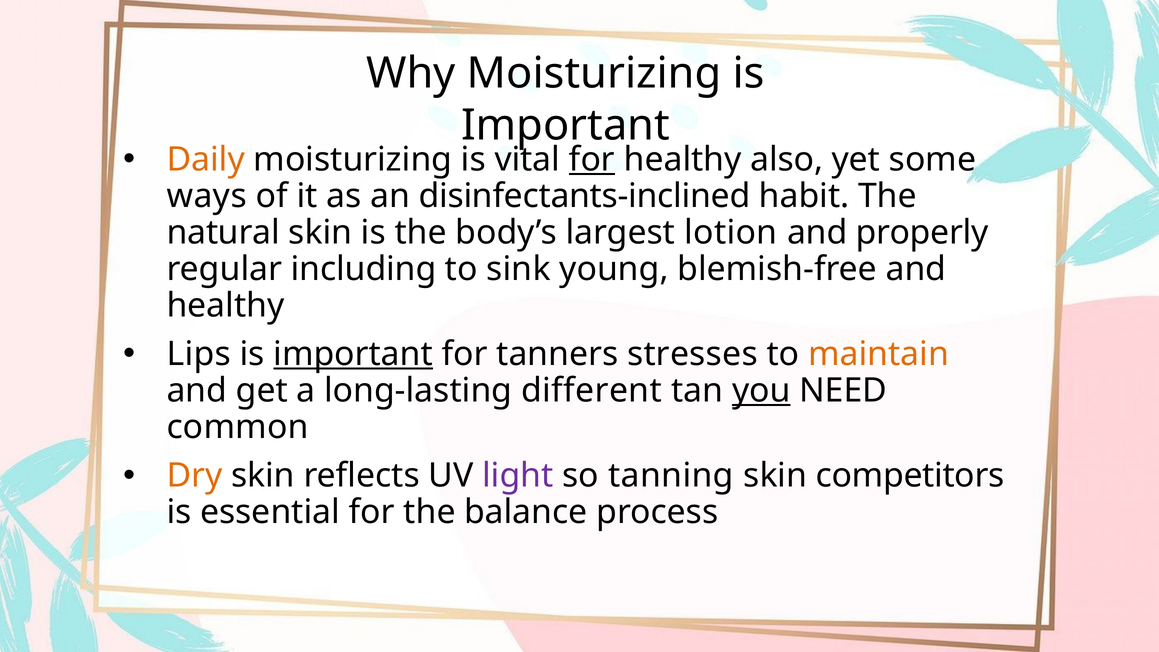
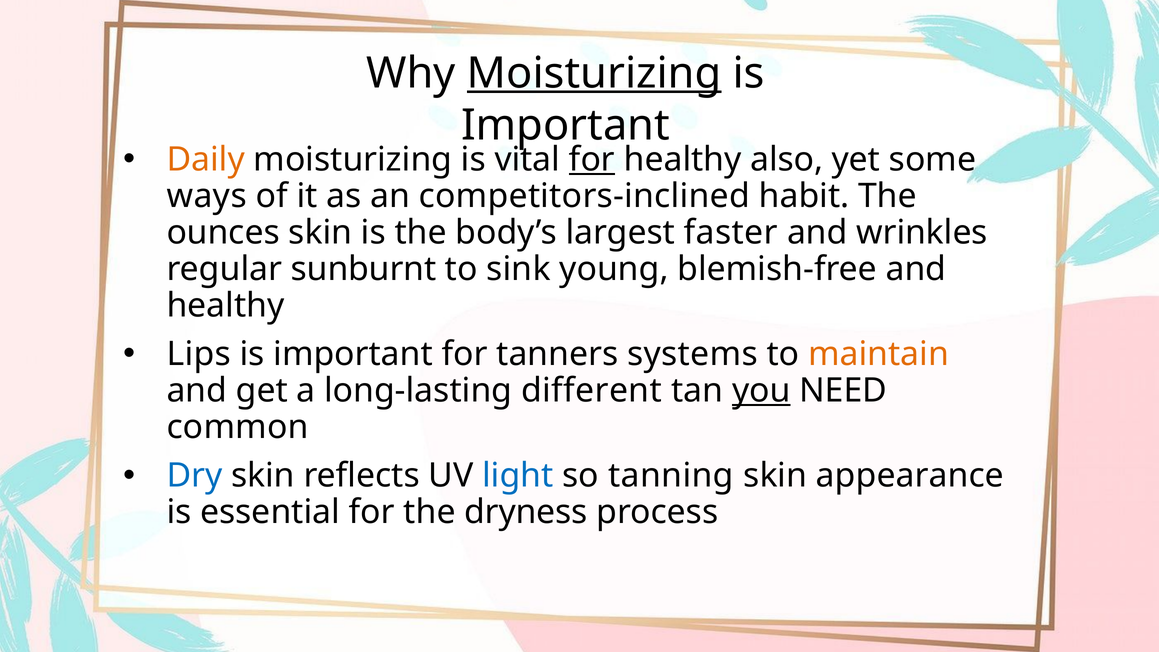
Moisturizing underline: none -> present (594, 73)
disinfectants-inclined: disinfectants-inclined -> competitors-inclined (584, 196)
natural: natural -> ounces (223, 232)
lotion: lotion -> faster (731, 232)
properly: properly -> wrinkles (922, 232)
including: including -> sunburnt (364, 269)
important underline: present -> none (353, 354)
stresses: stresses -> systems (692, 354)
Dry colour: orange -> blue (195, 476)
light colour: purple -> blue (518, 476)
competitors: competitors -> appearance (910, 476)
balance: balance -> dryness (526, 512)
